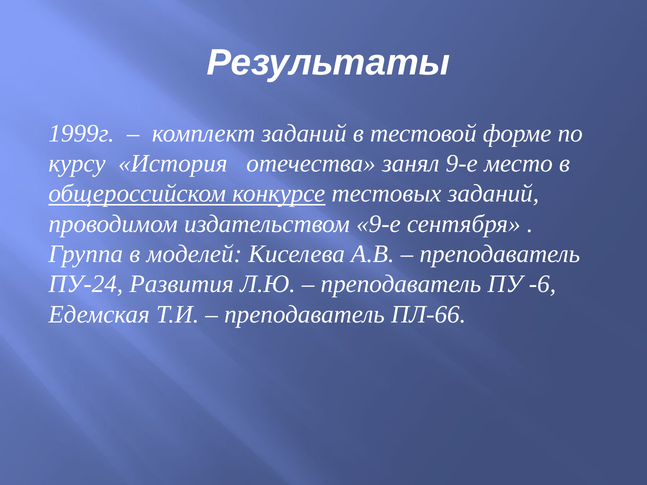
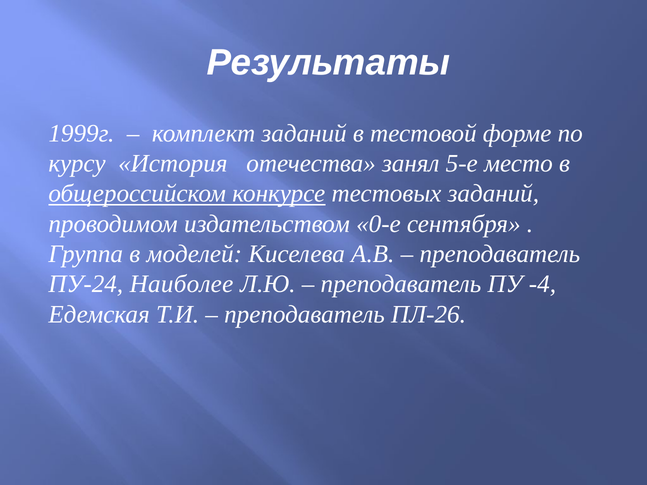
занял 9-е: 9-е -> 5-е (462, 163)
издательством 9-е: 9-е -> 0-е (378, 224)
Развития: Развития -> Наиболее (181, 284)
-6: -6 -> -4 (542, 284)
ПЛ-66: ПЛ-66 -> ПЛ-26 (429, 315)
